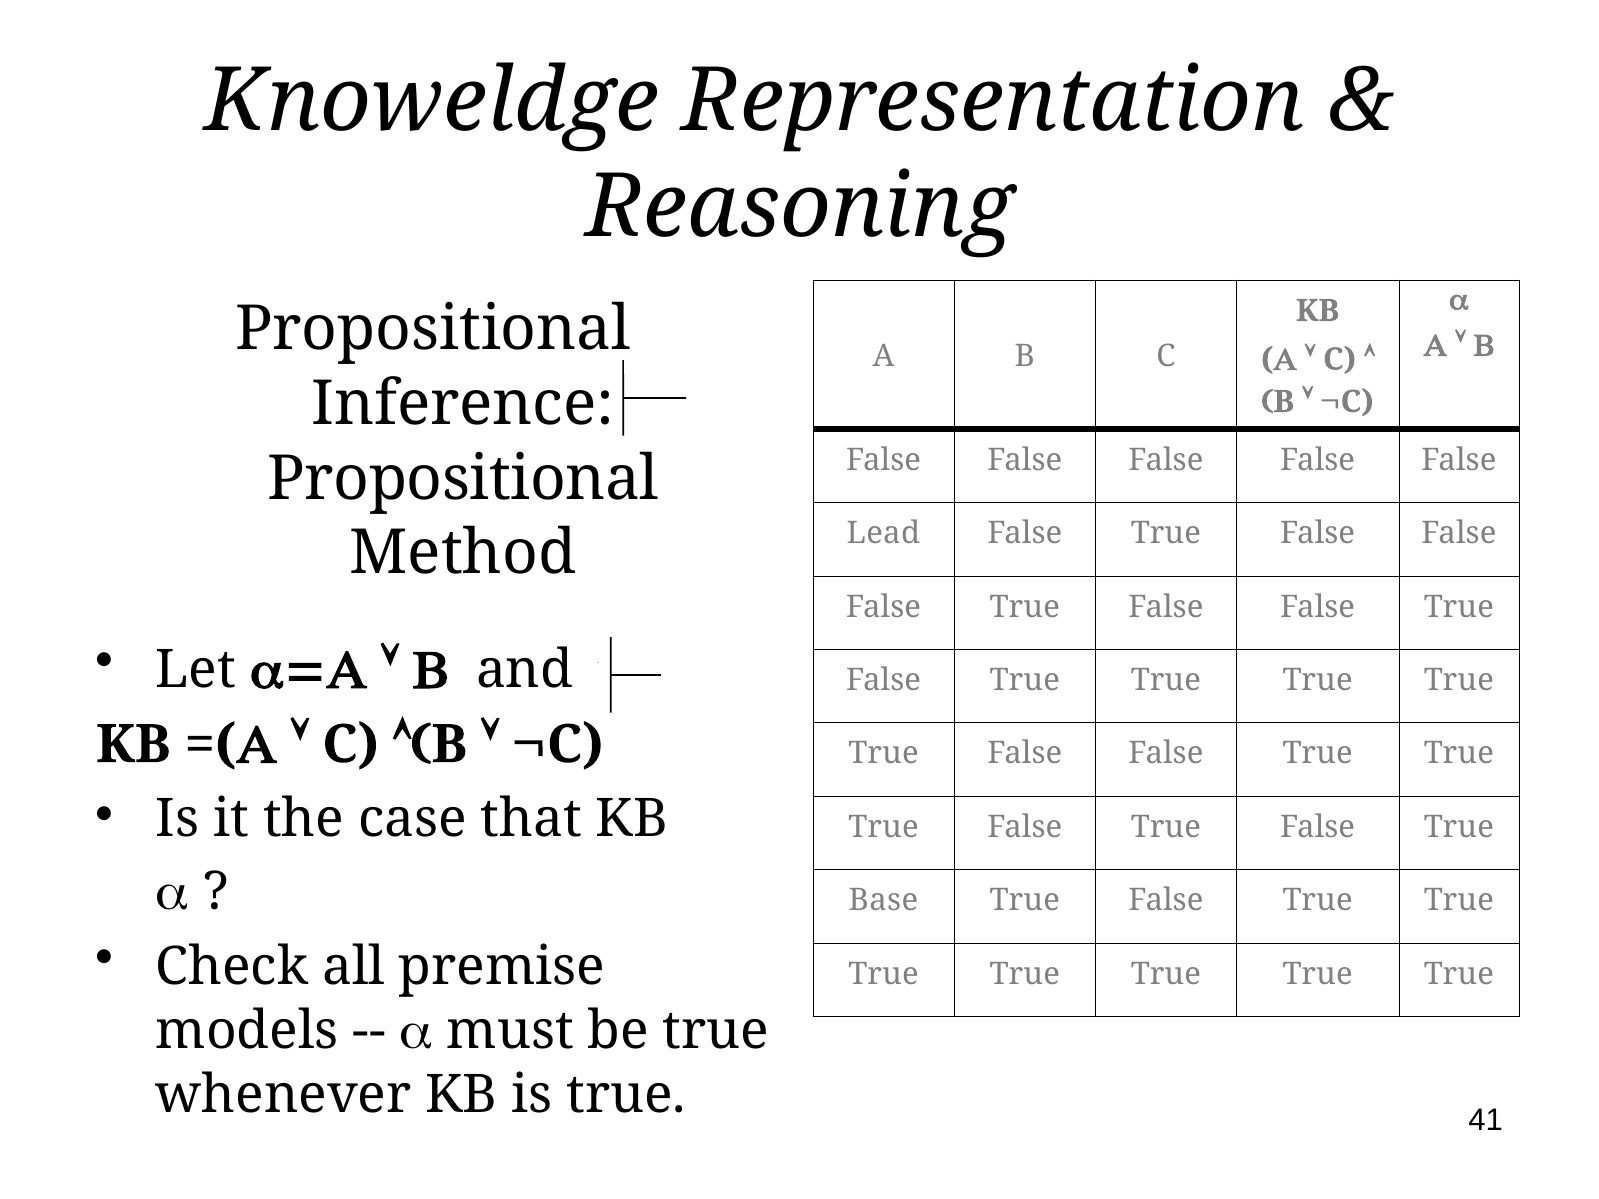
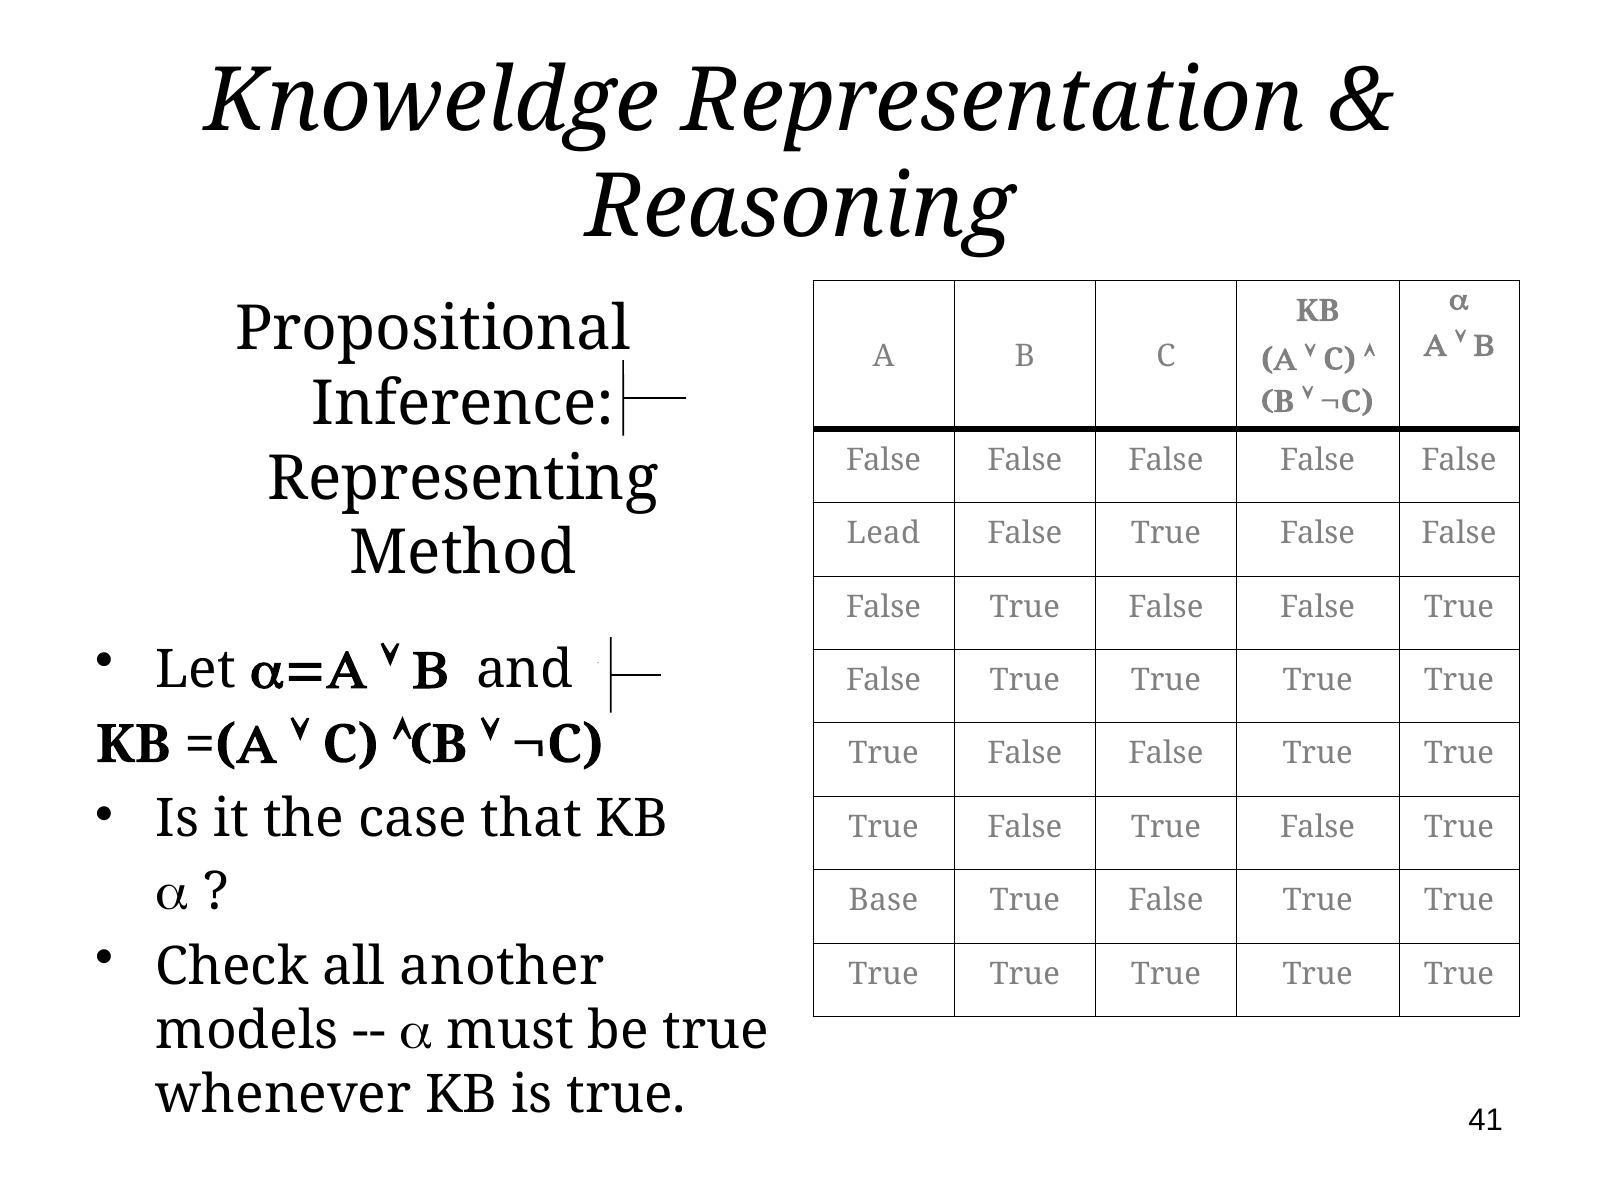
Propositional: Propositional -> Representing (463, 479)
premise: premise -> another (502, 967)
